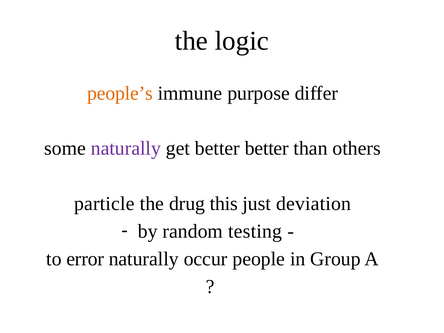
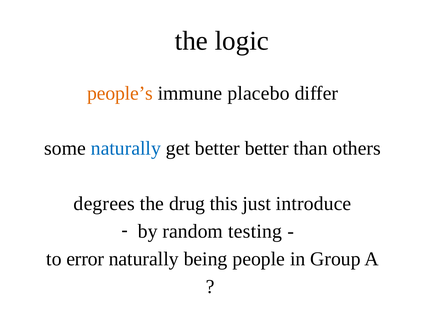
purpose: purpose -> placebo (258, 93)
naturally colour: purple -> blue (126, 148)
particle: particle -> degrees (104, 204)
deviation: deviation -> introduce (314, 204)
occur: occur -> being (206, 259)
